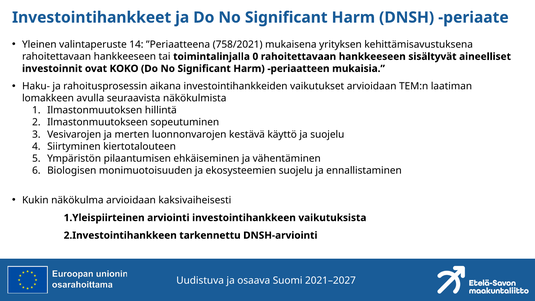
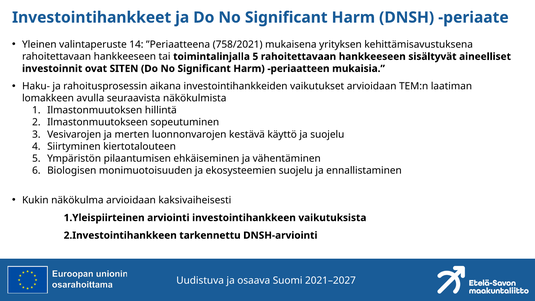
toimintalinjalla 0: 0 -> 5 (255, 57)
KOKO: KOKO -> SITEN (124, 69)
